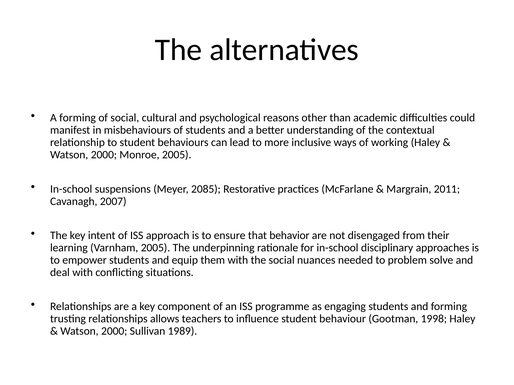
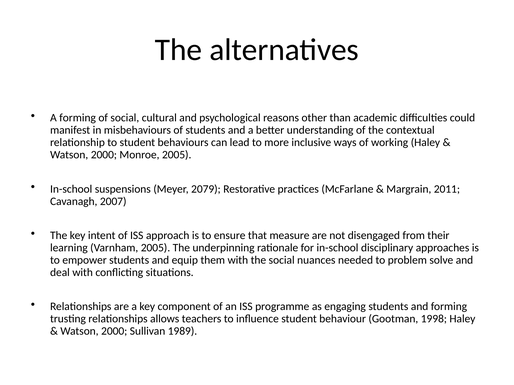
2085: 2085 -> 2079 (206, 189)
behavior: behavior -> measure (289, 236)
